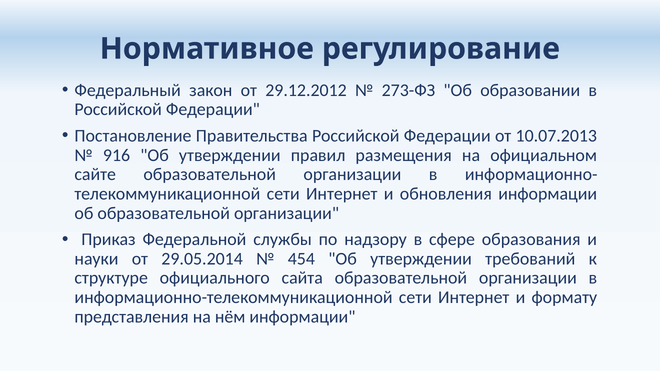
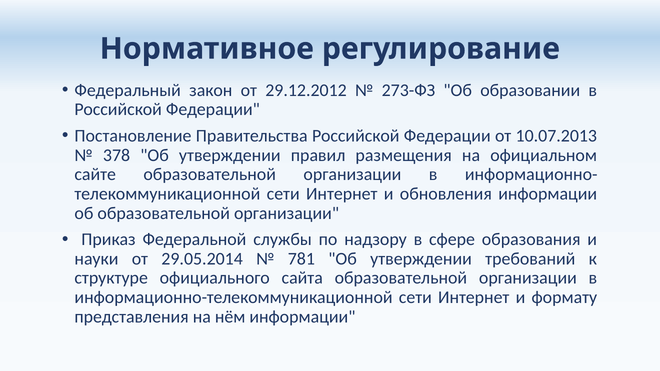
916: 916 -> 378 (117, 155)
454: 454 -> 781 (301, 259)
